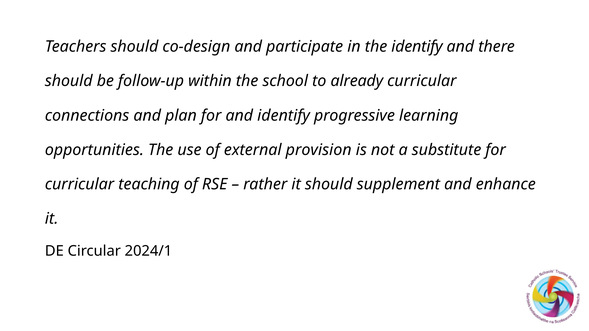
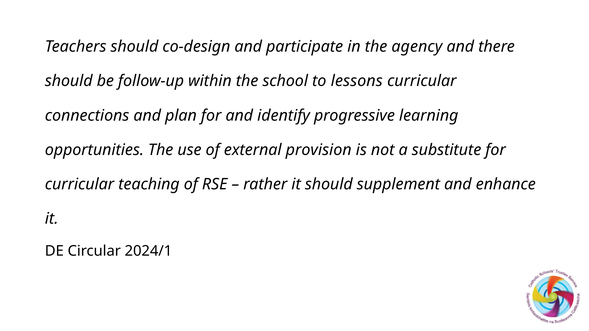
the identify: identify -> agency (417, 47)
already: already -> lessons (357, 81)
